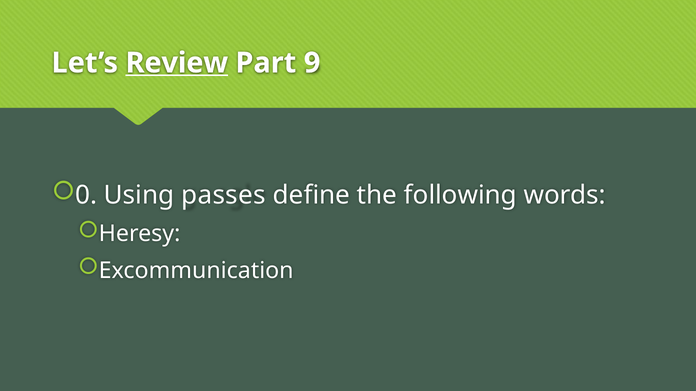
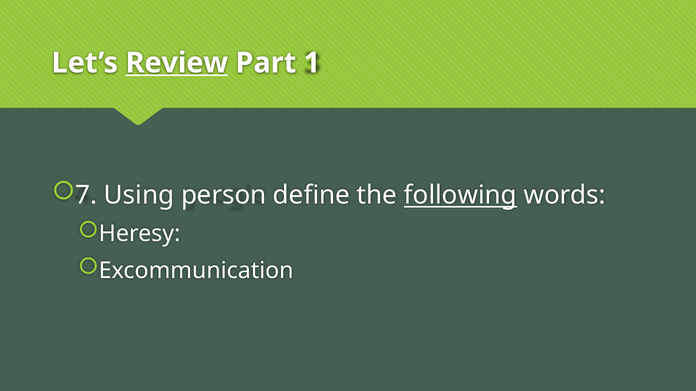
9: 9 -> 1 (312, 63)
0: 0 -> 7 (86, 196)
passes: passes -> person (224, 196)
following underline: none -> present (460, 196)
